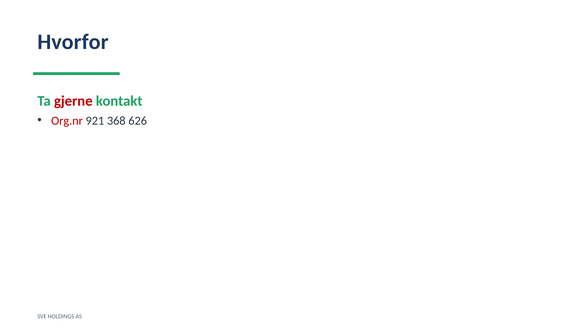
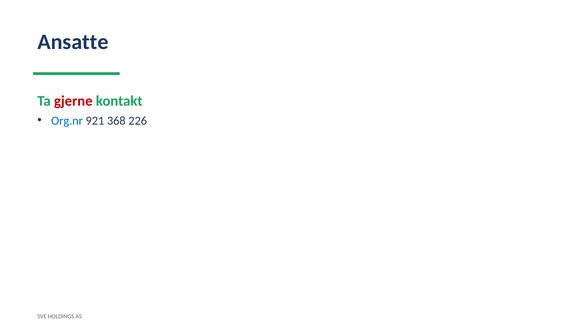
Hvorfor: Hvorfor -> Ansatte (73, 42)
Org.nr colour: red -> blue (67, 121)
626: 626 -> 226 (138, 121)
